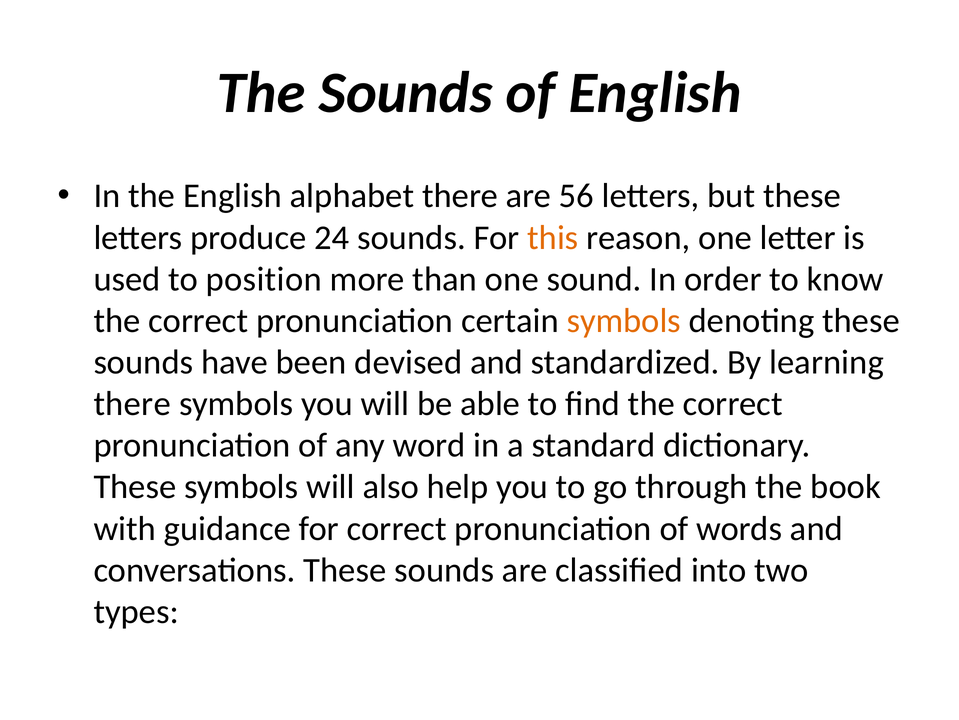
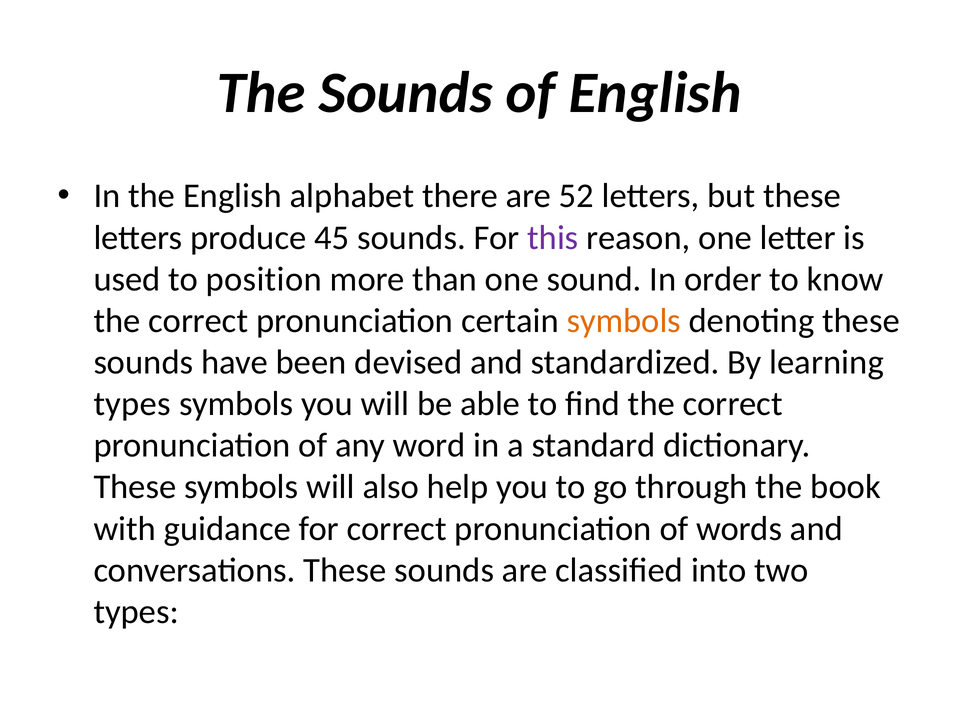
56: 56 -> 52 (576, 196)
24: 24 -> 45 (332, 237)
this colour: orange -> purple (553, 237)
there: there -> types (132, 403)
